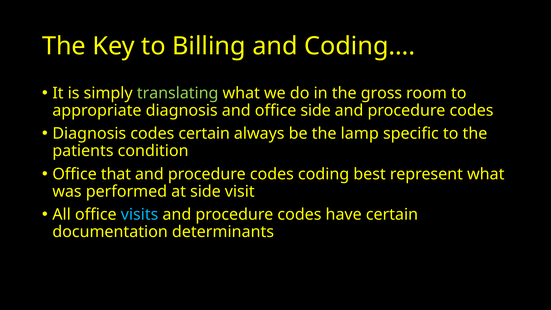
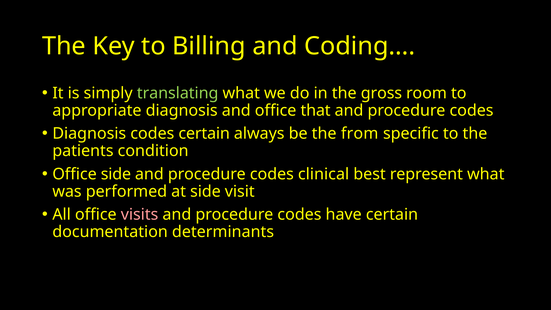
office side: side -> that (316, 111)
lamp: lamp -> from (360, 134)
Office that: that -> side (116, 174)
coding: coding -> clinical (324, 174)
visits colour: light blue -> pink (140, 215)
